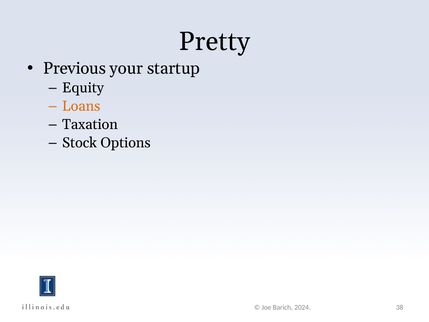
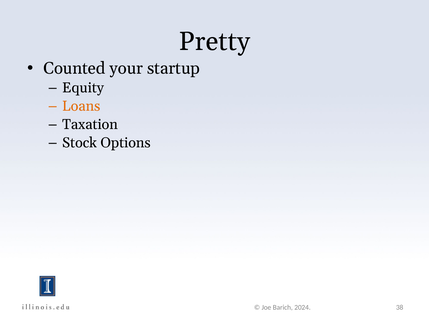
Previous: Previous -> Counted (74, 68)
